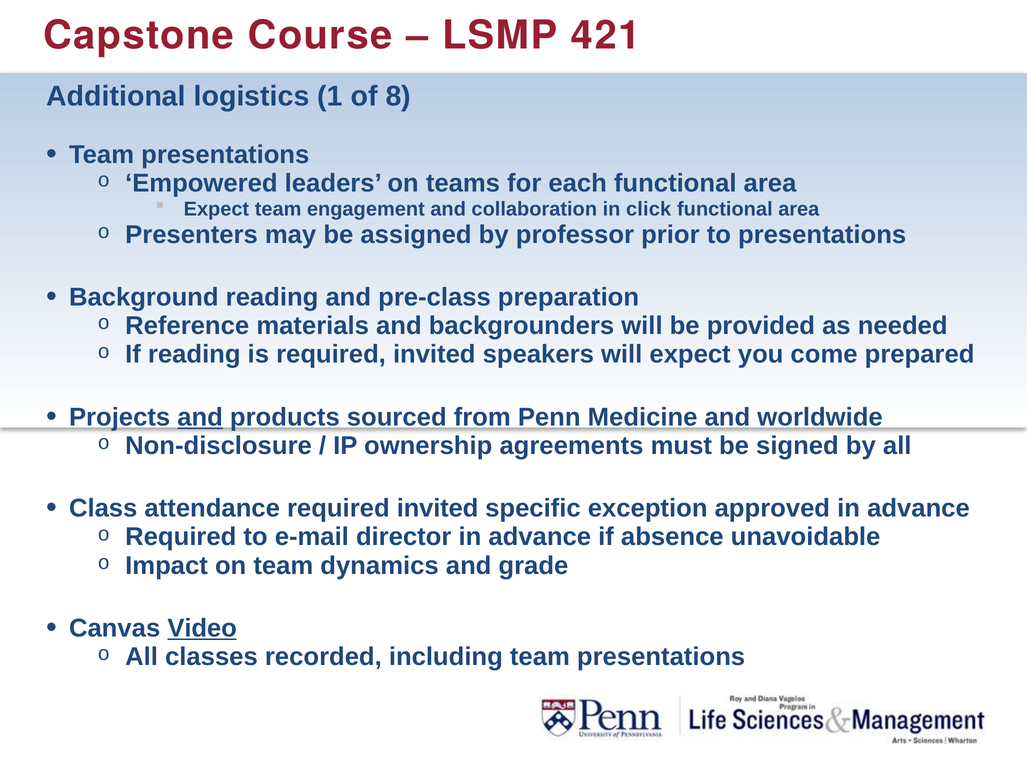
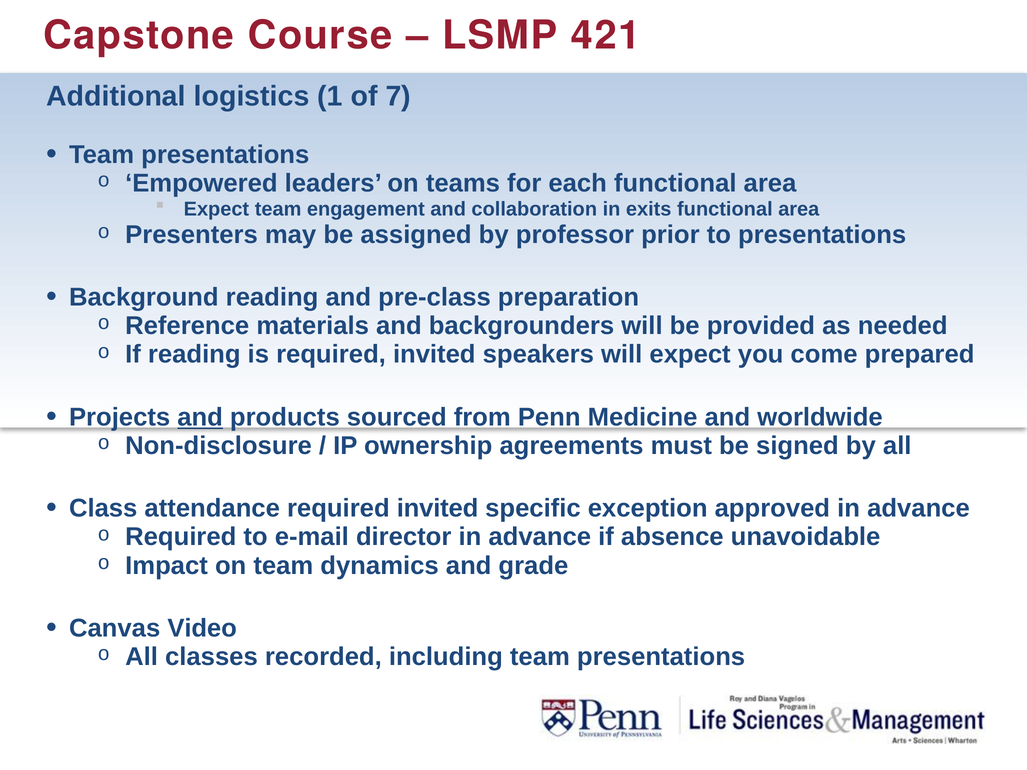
8: 8 -> 7 (398, 96)
click: click -> exits (649, 209)
Video underline: present -> none (202, 629)
